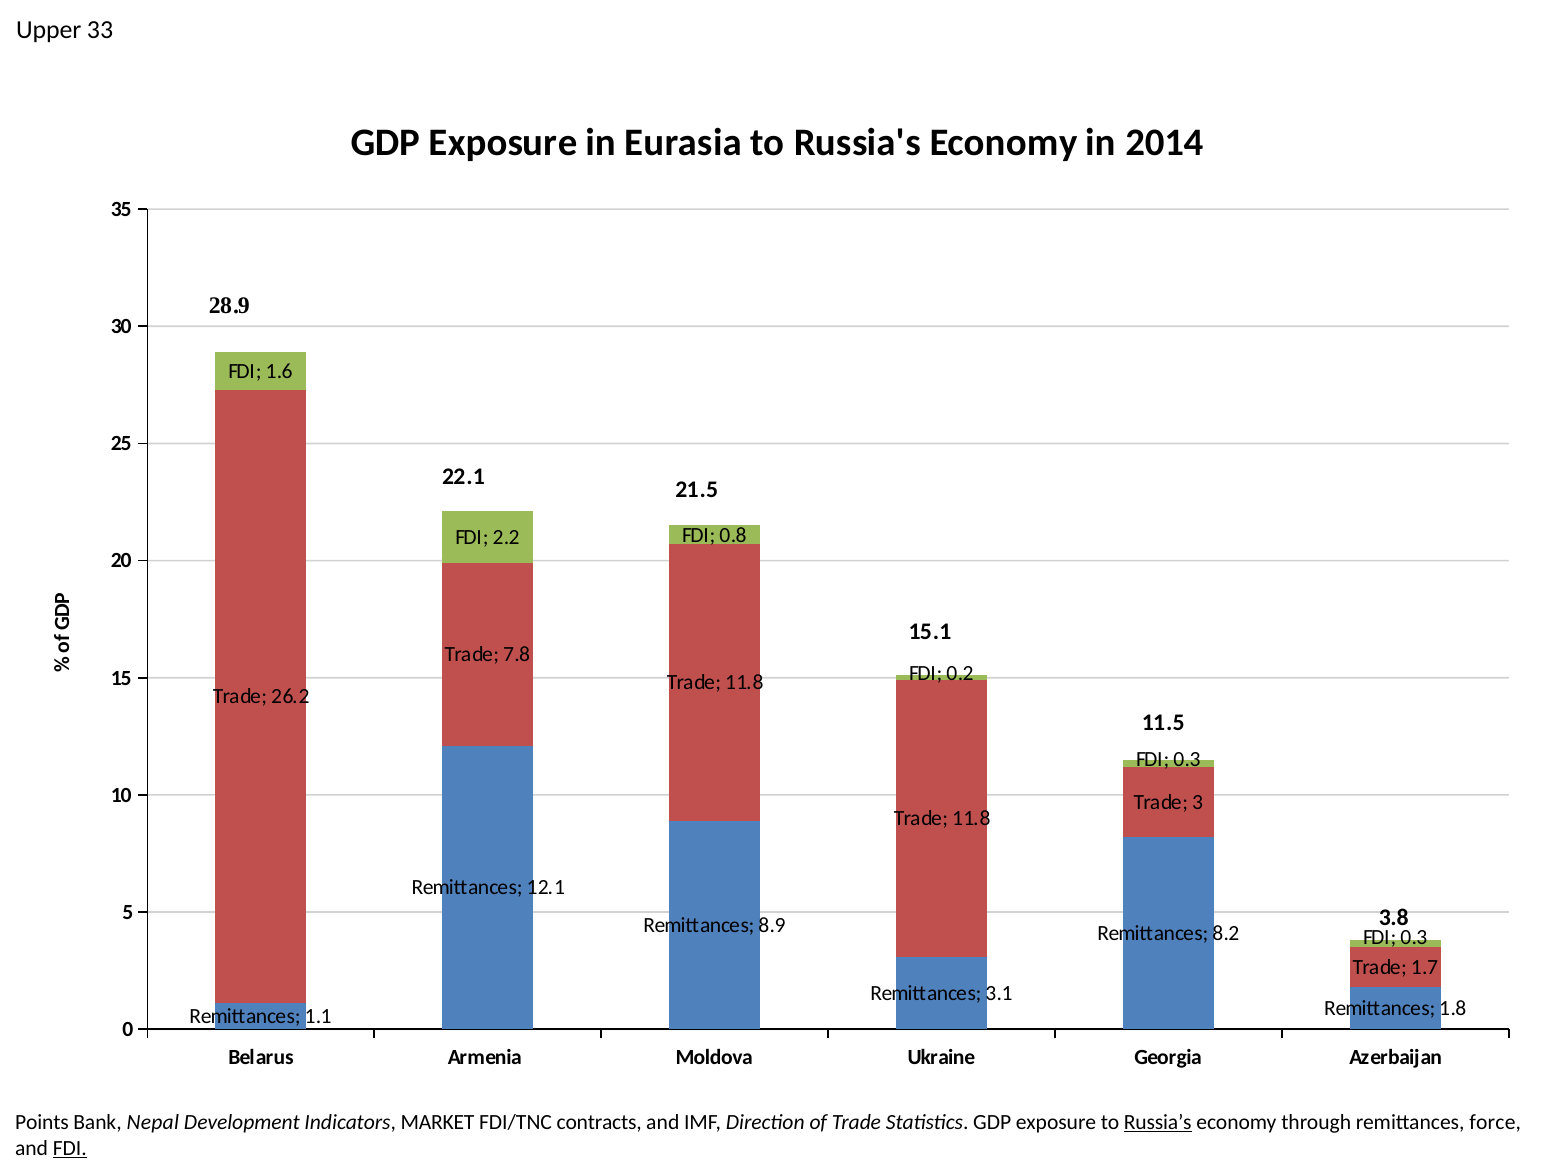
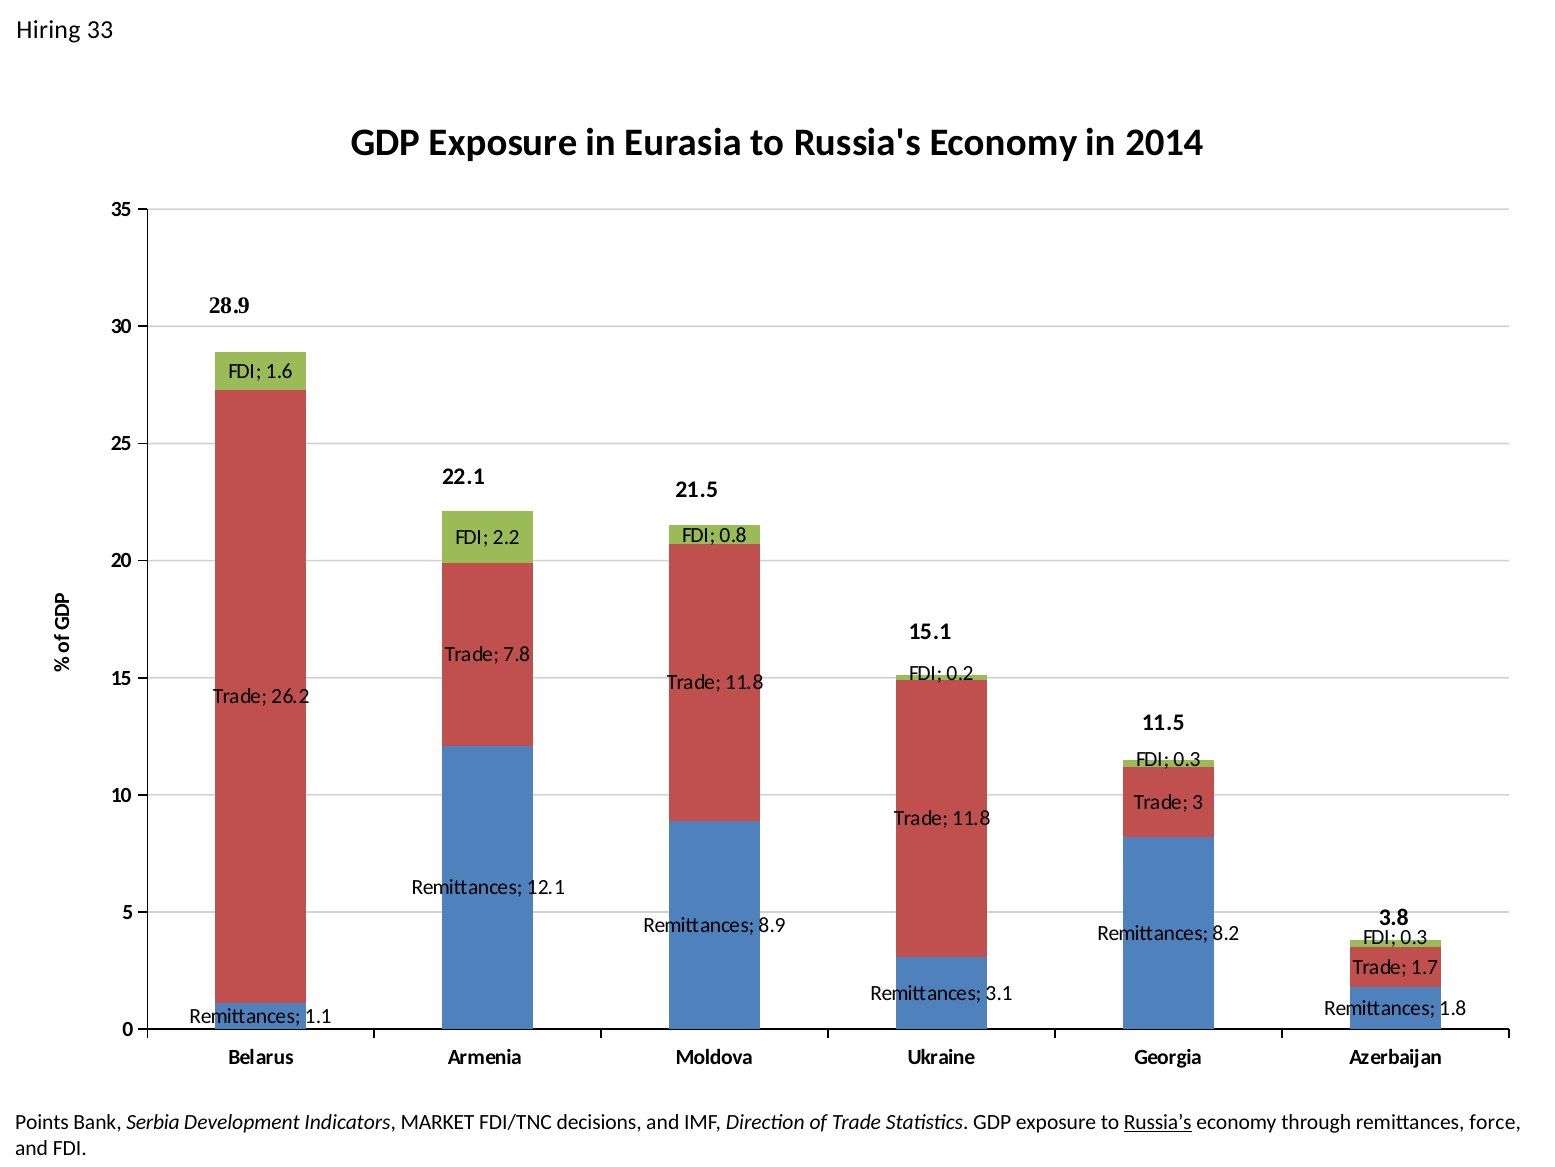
Upper: Upper -> Hiring (48, 30)
Nepal: Nepal -> Serbia (153, 1121)
contracts: contracts -> decisions (599, 1121)
FDI underline: present -> none (70, 1147)
